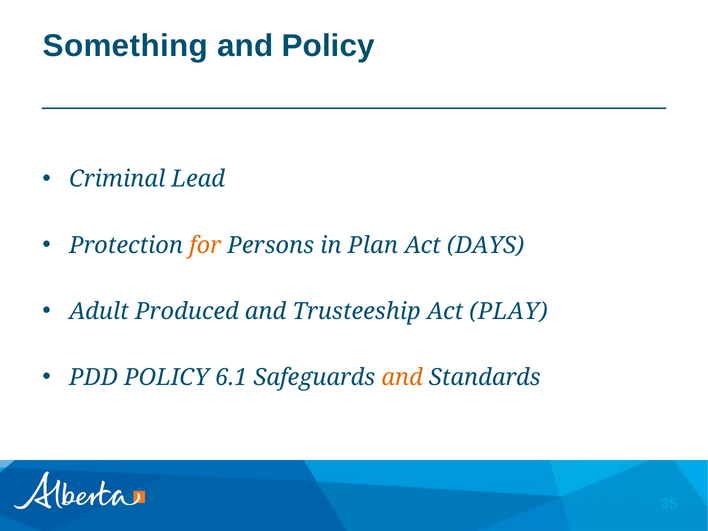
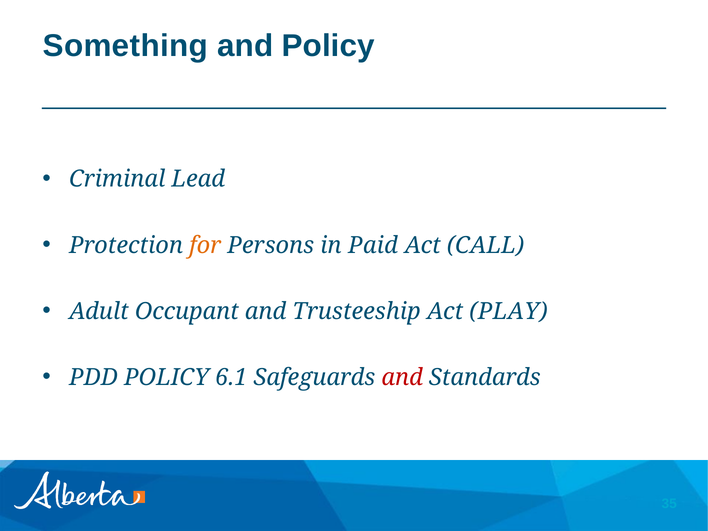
Plan: Plan -> Paid (373, 245)
DAYS: DAYS -> CALL (486, 245)
Produced: Produced -> Occupant (187, 311)
and colour: orange -> red (402, 377)
